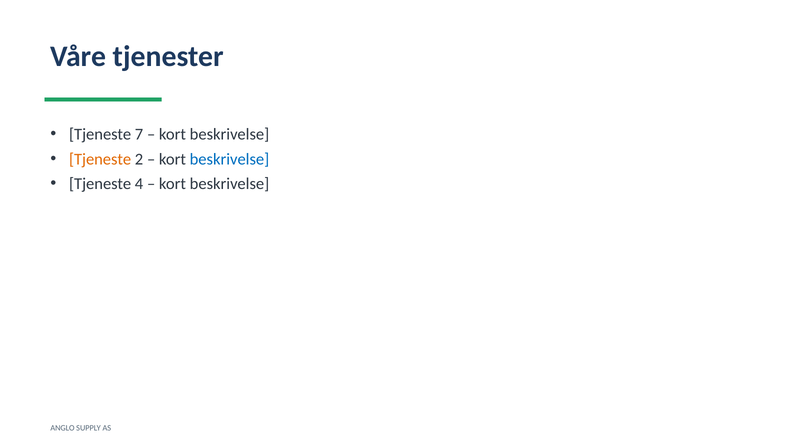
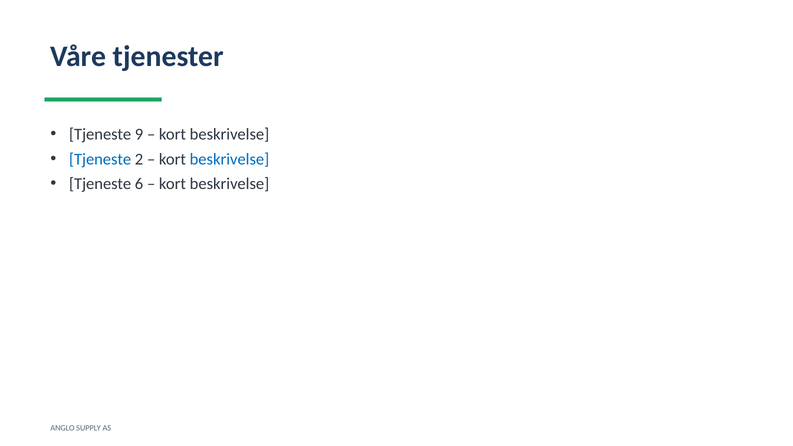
7: 7 -> 9 (139, 134)
Tjeneste colour: orange -> blue (100, 159)
4: 4 -> 6 (139, 184)
